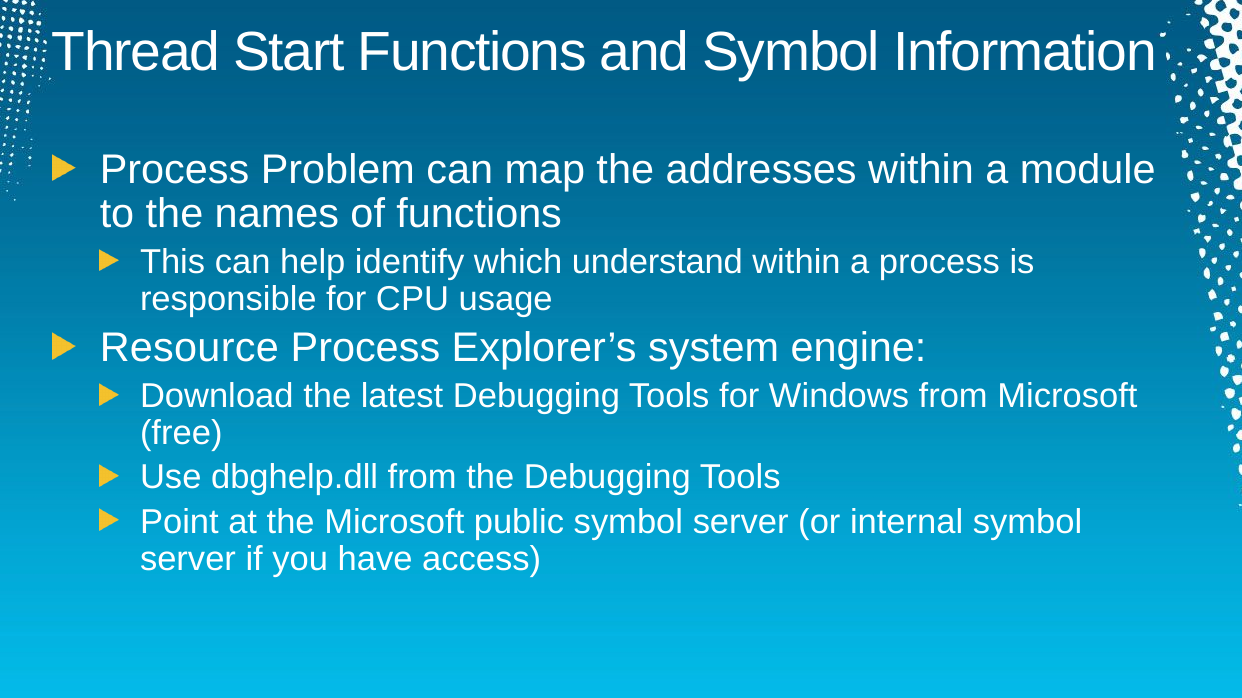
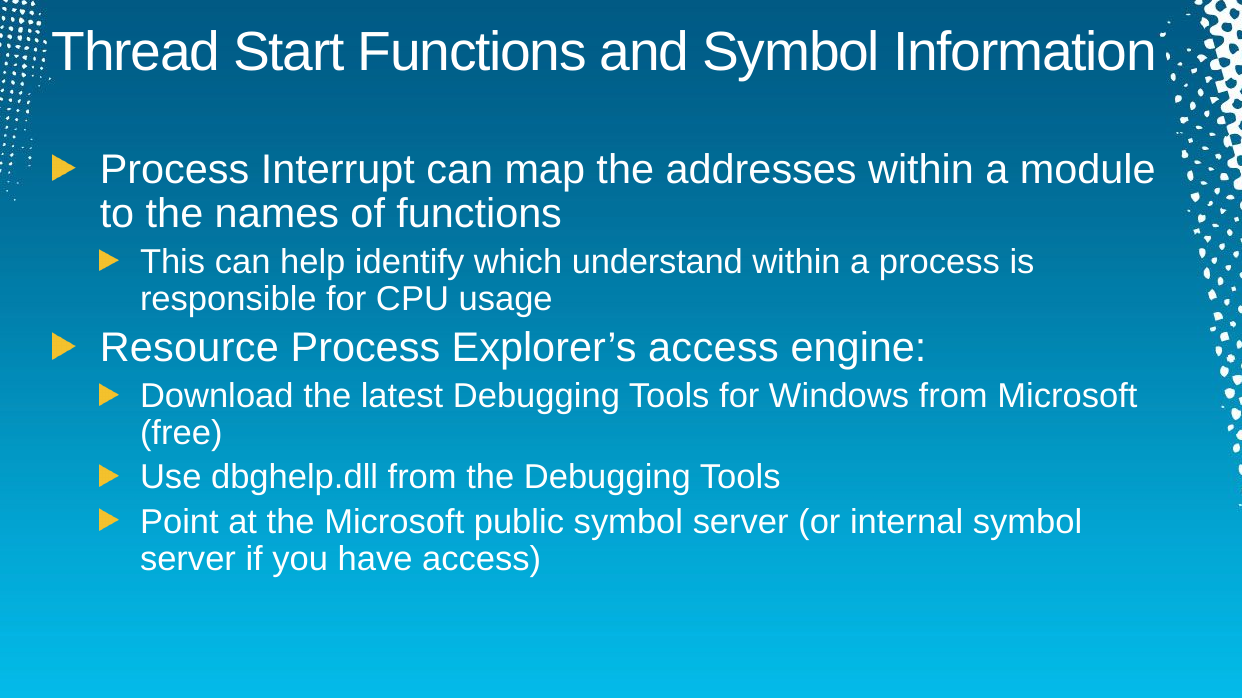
Problem: Problem -> Interrupt (338, 170)
Explorer’s system: system -> access (713, 349)
